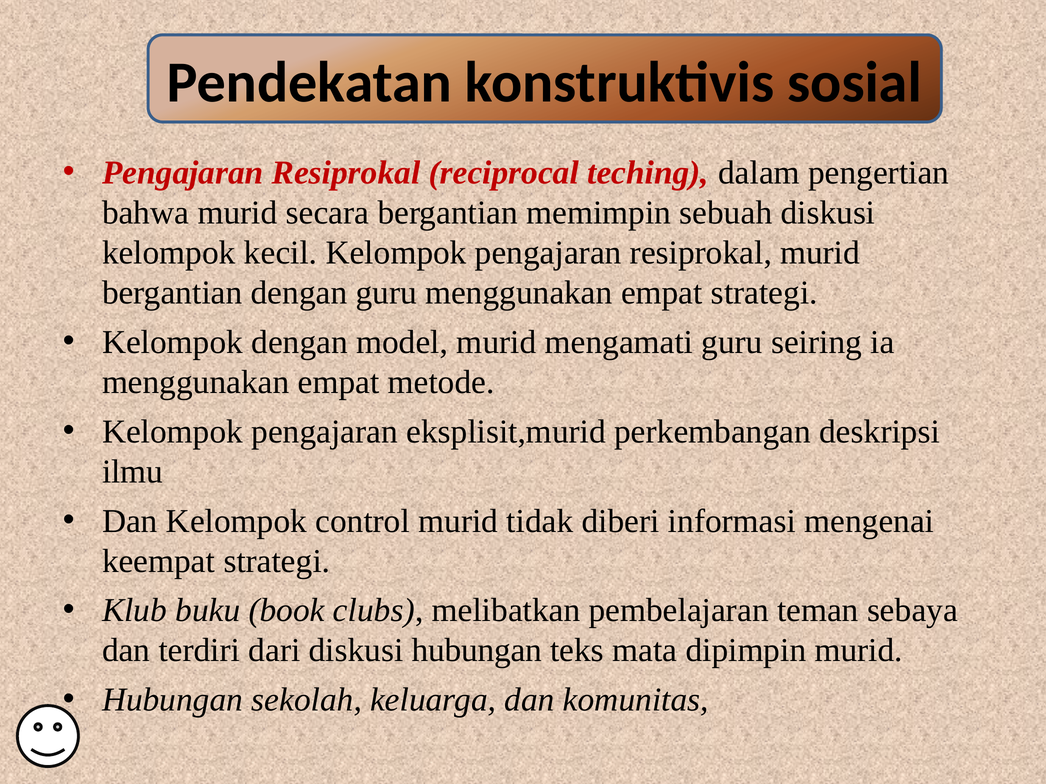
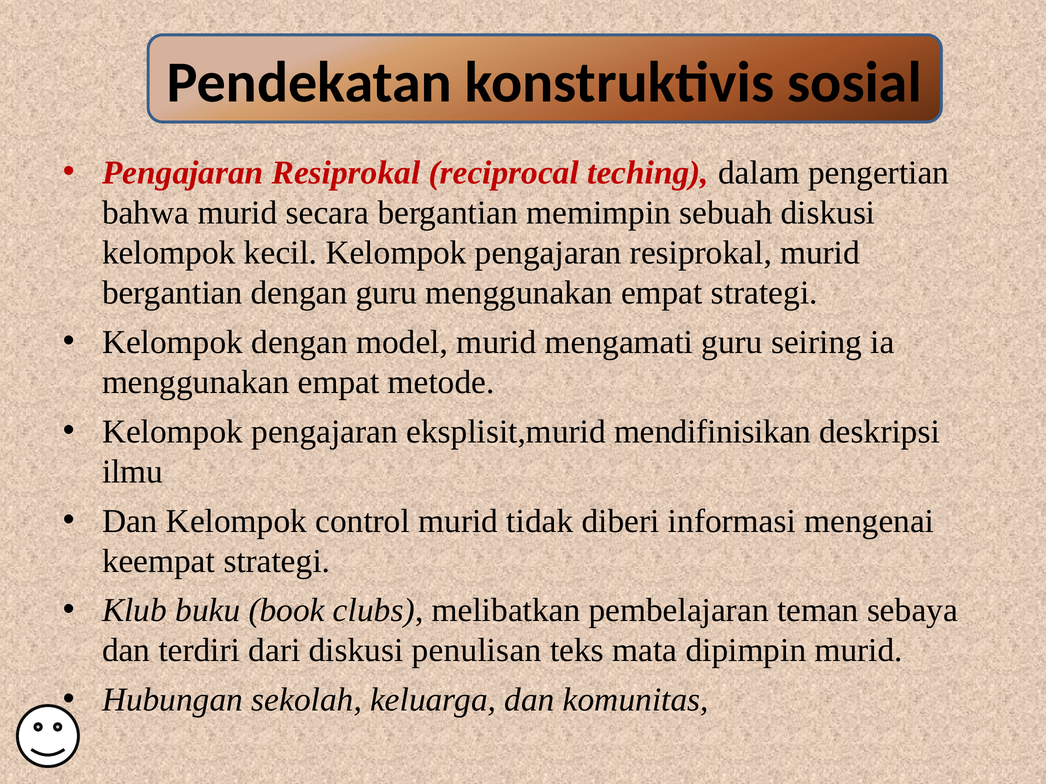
perkembangan: perkembangan -> mendifinisikan (713, 432)
diskusi hubungan: hubungan -> penulisan (477, 651)
